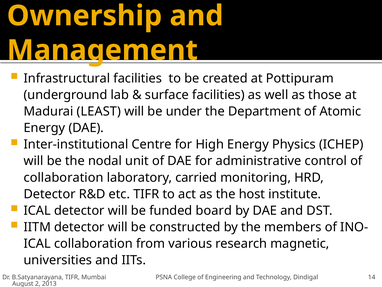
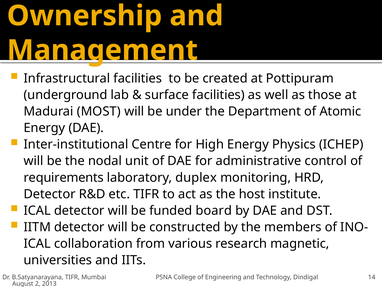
LEAST: LEAST -> MOST (99, 111)
collaboration: collaboration -> requirements (64, 177)
carried: carried -> duplex (196, 177)
